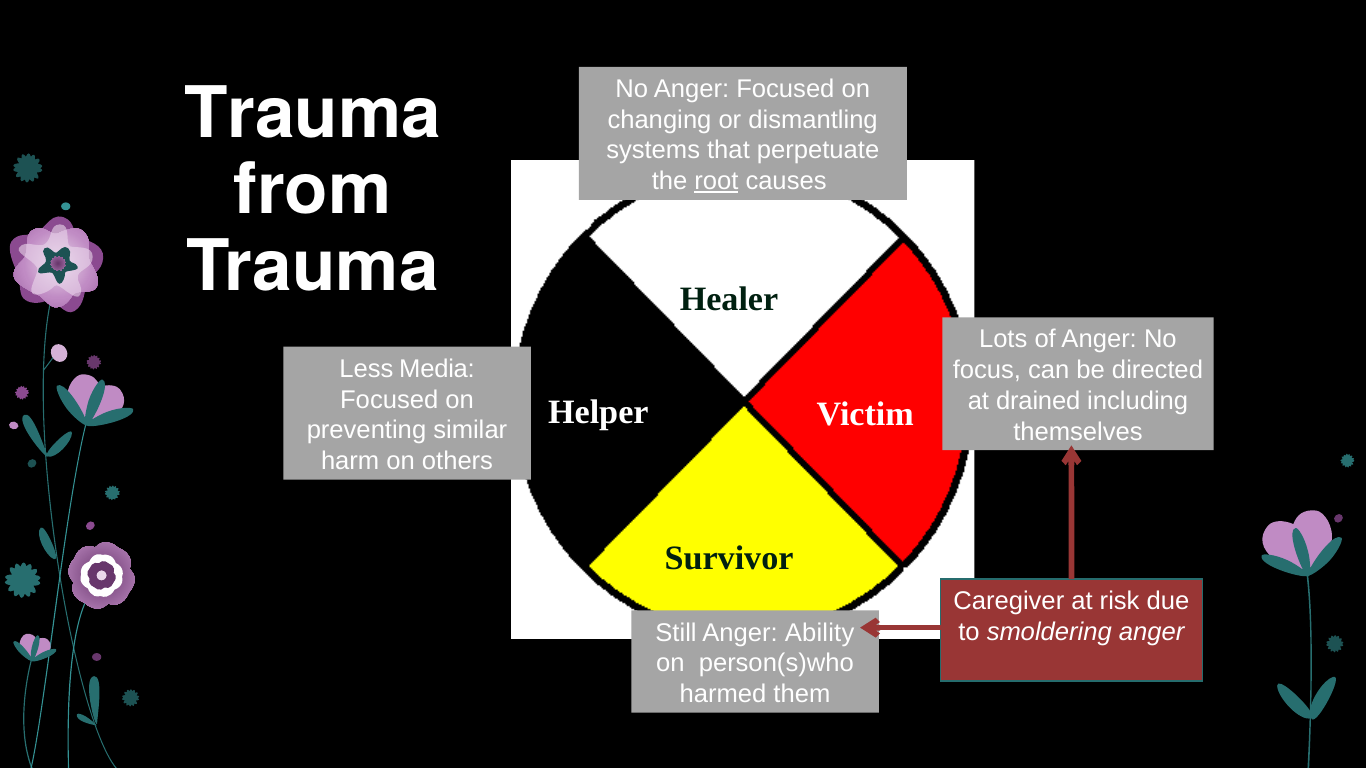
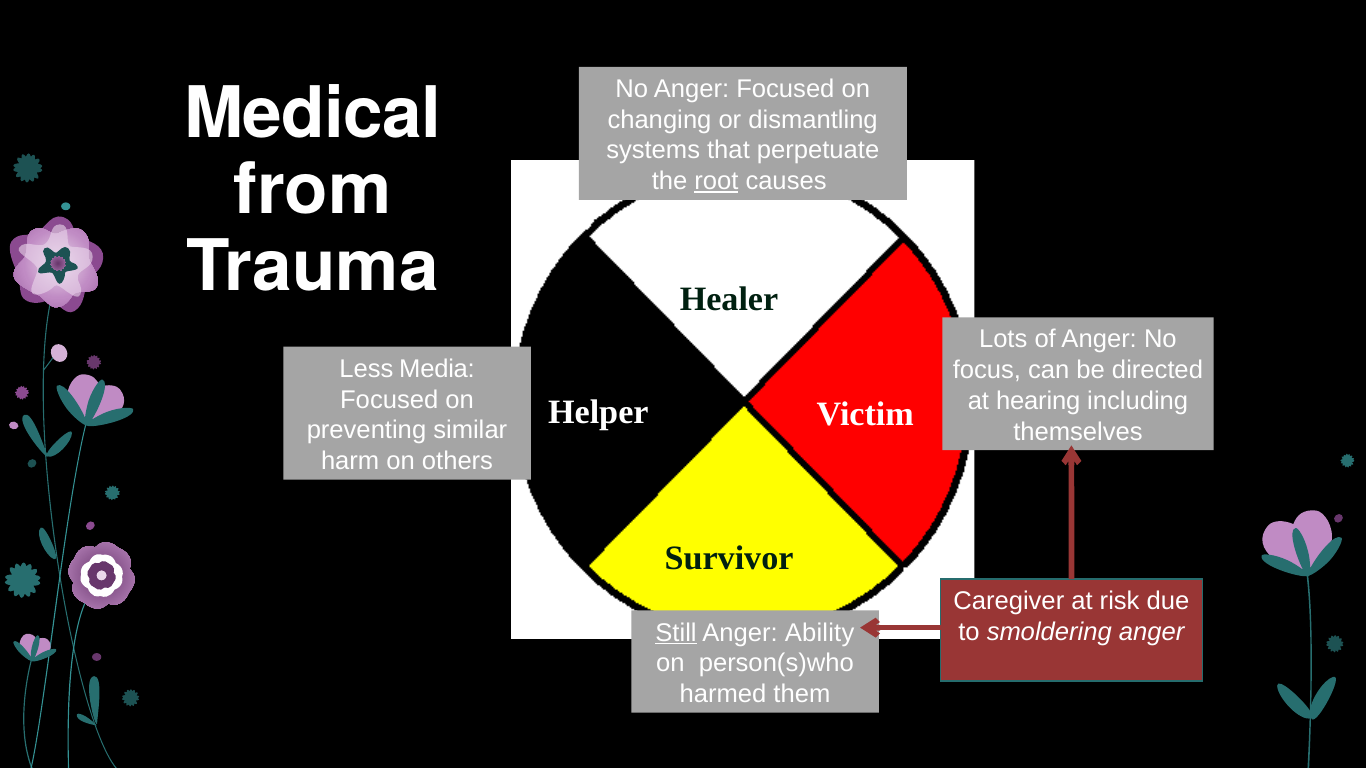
Trauma: Trauma -> Medical (313, 114)
drained: drained -> hearing (1038, 401)
Still underline: none -> present (676, 633)
